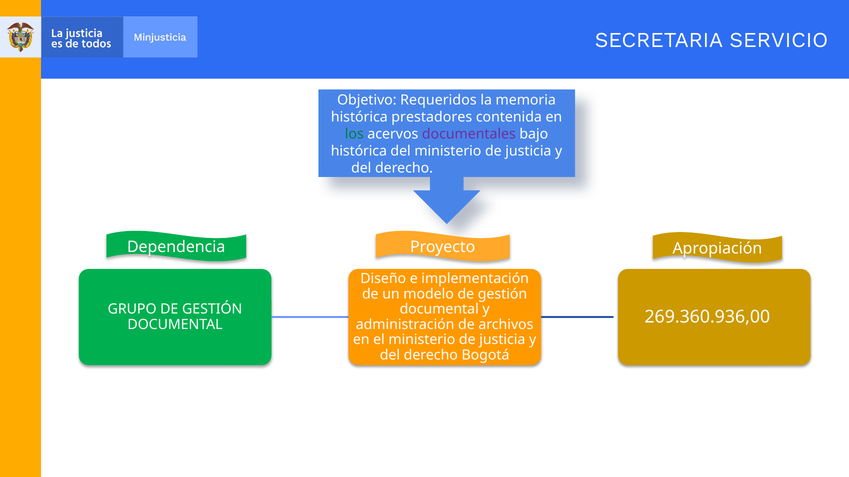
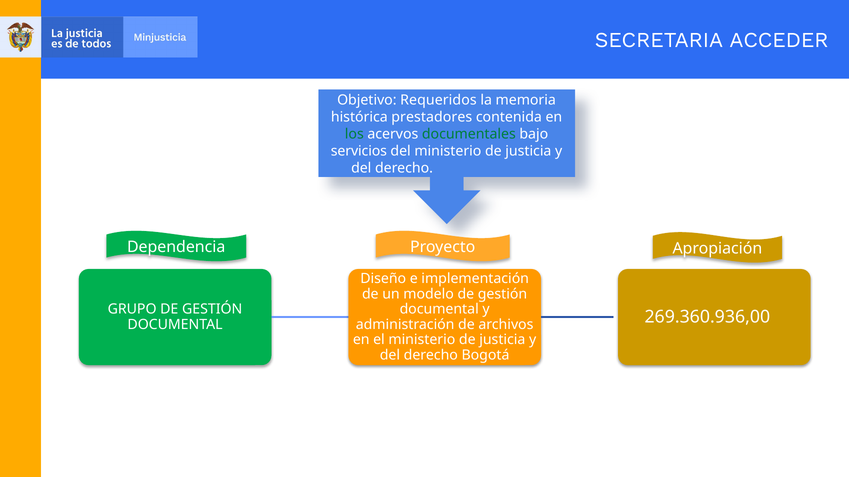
SERVICIO: SERVICIO -> ACCEDER (779, 40)
documentales colour: purple -> green (469, 134)
histórica: histórica -> servicios (359, 151)
